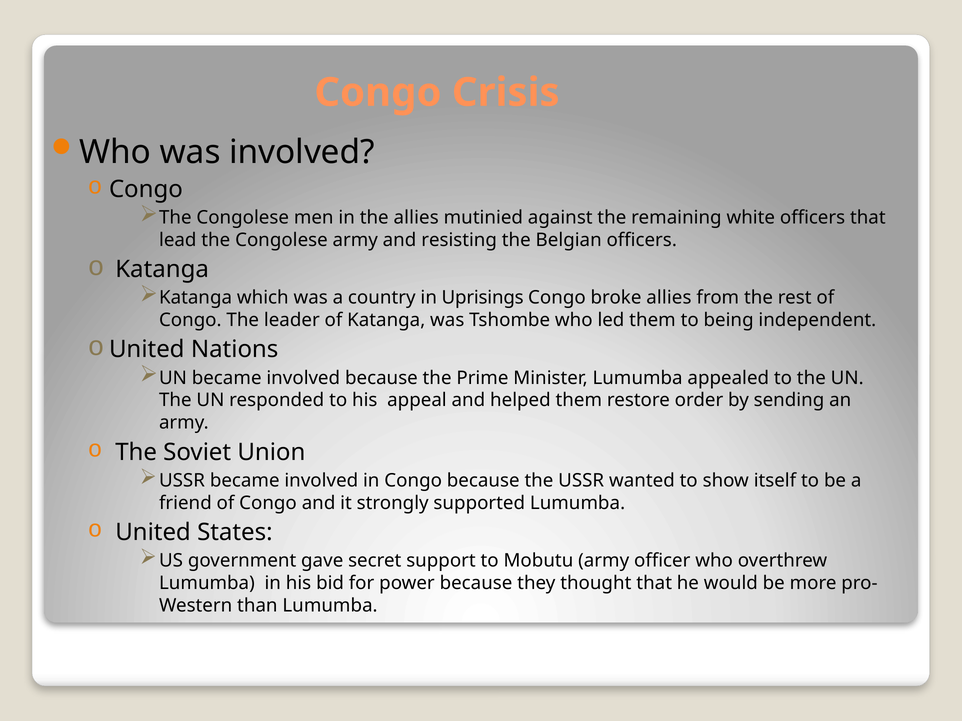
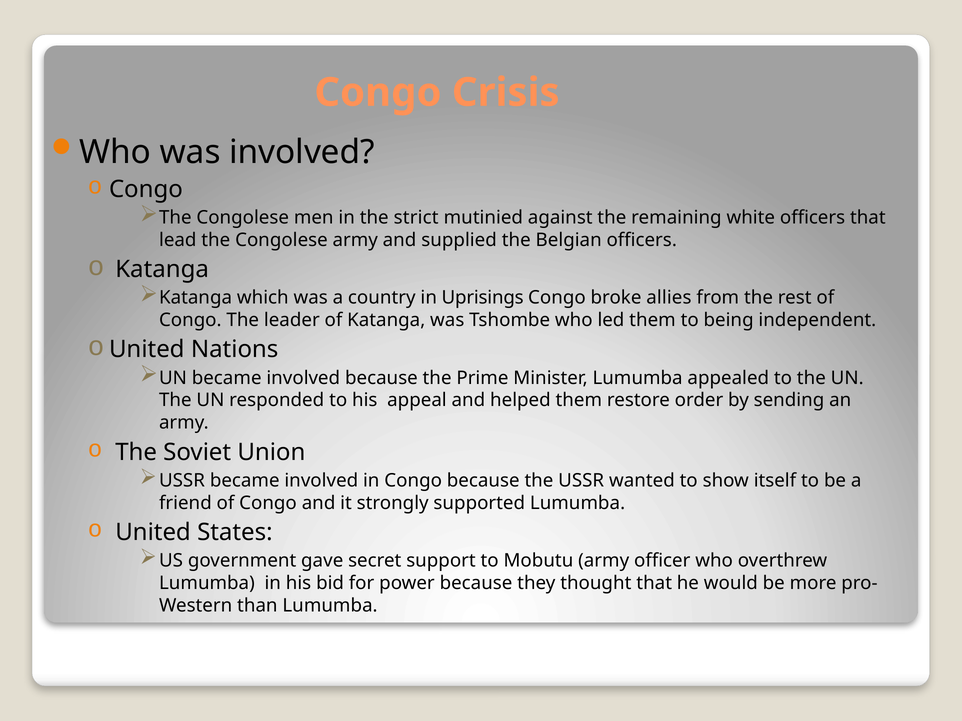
the allies: allies -> strict (416, 218)
resisting: resisting -> supplied (459, 240)
